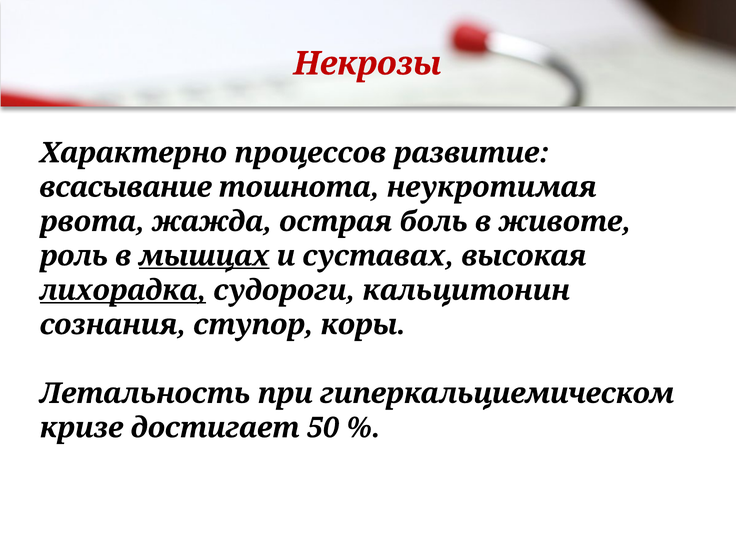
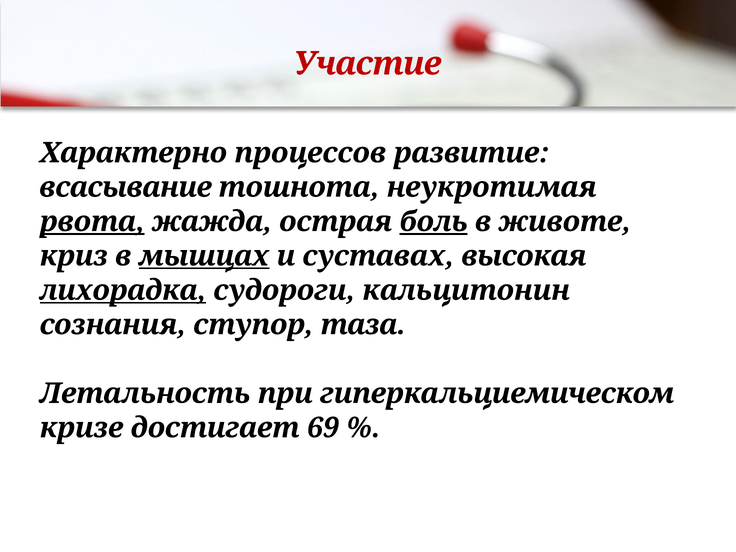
Некрозы: Некрозы -> Участие (367, 64)
рвота underline: none -> present (92, 222)
боль underline: none -> present (434, 222)
роль: роль -> криз (74, 256)
коры: коры -> таза (363, 325)
50: 50 -> 69 (323, 428)
